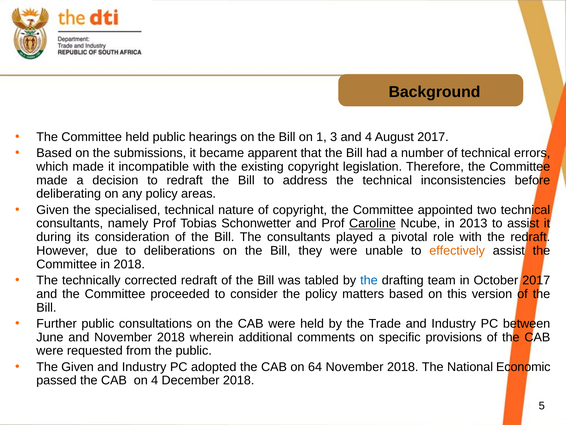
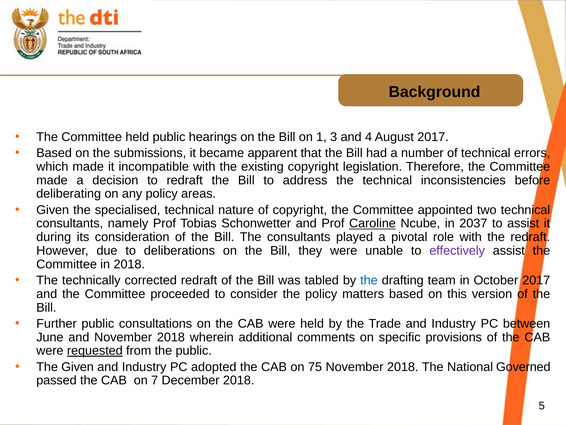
2013: 2013 -> 2037 (473, 223)
effectively colour: orange -> purple (457, 250)
requested underline: none -> present (95, 350)
64: 64 -> 75 (315, 366)
Economic: Economic -> Governed (523, 366)
on 4: 4 -> 7 (155, 380)
